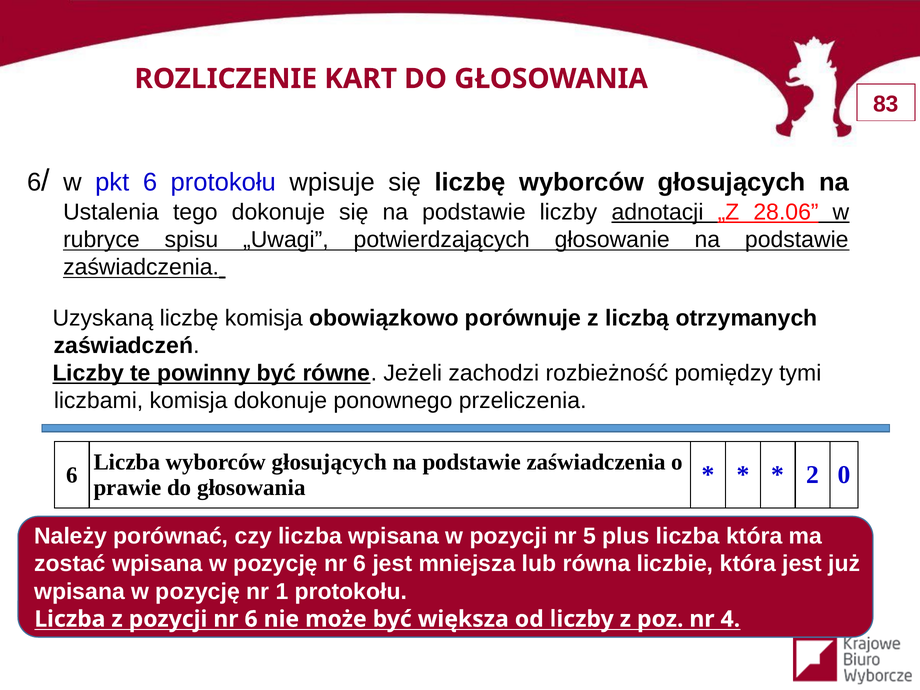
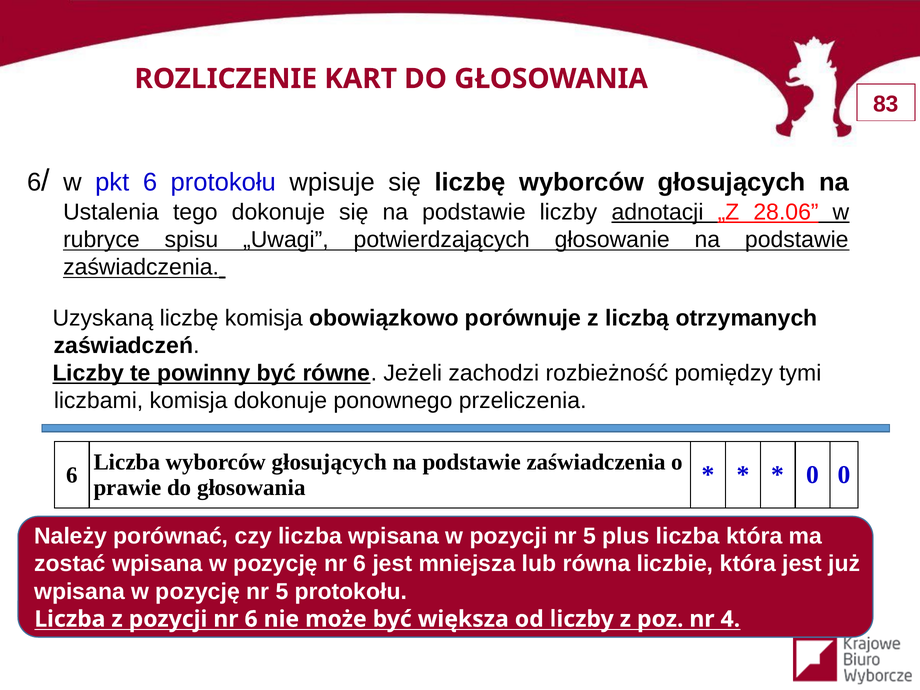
2: 2 -> 0 (813, 475)
pozycję nr 1: 1 -> 5 (282, 591)
